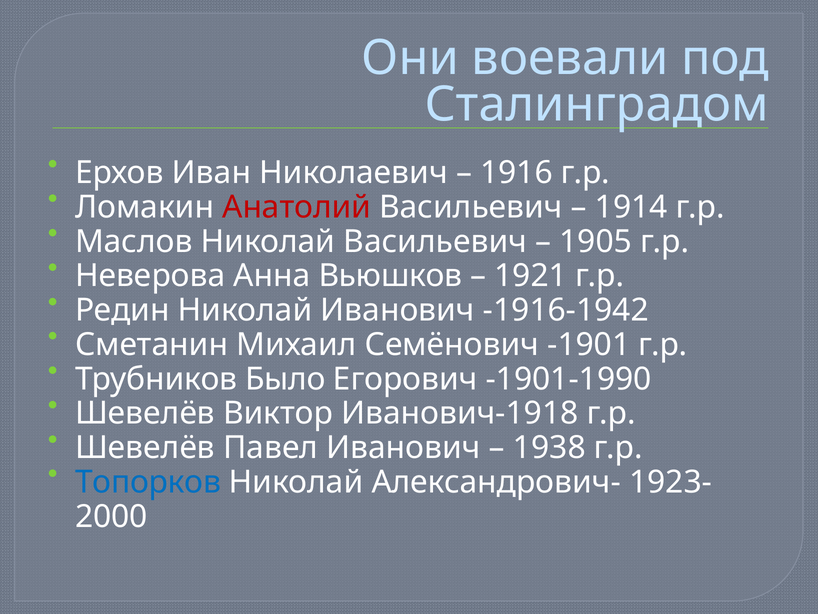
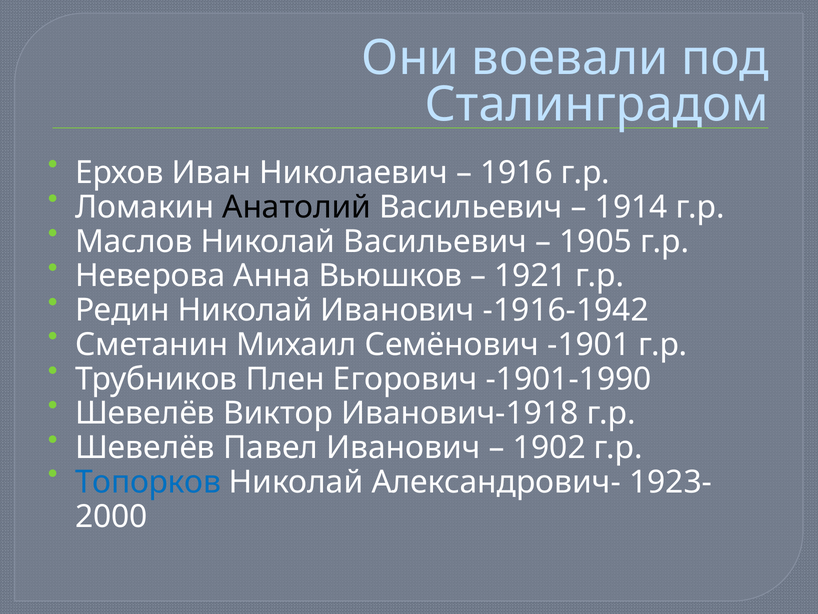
Анатолий colour: red -> black (297, 207)
Было: Было -> Плен (285, 379)
1938: 1938 -> 1902 (549, 448)
